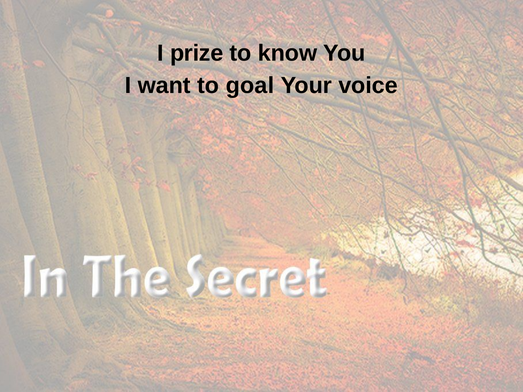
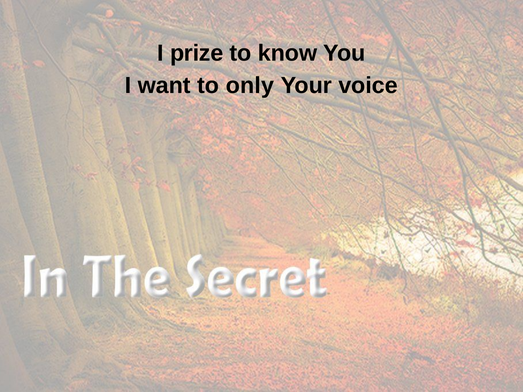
goal: goal -> only (250, 86)
